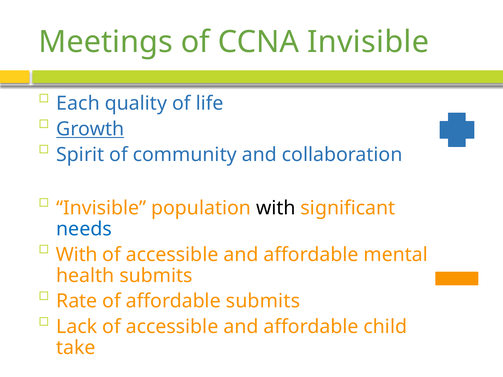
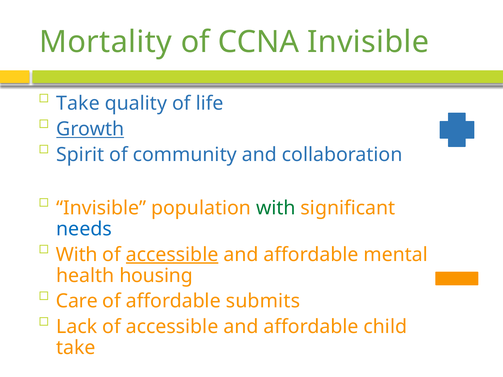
Meetings: Meetings -> Mortality (106, 42)
Each: Each -> Take (78, 104)
with colour: black -> green (276, 208)
accessible underline: none -> present (172, 255)
health submits: submits -> housing (156, 276)
Rate: Rate -> Care (77, 301)
